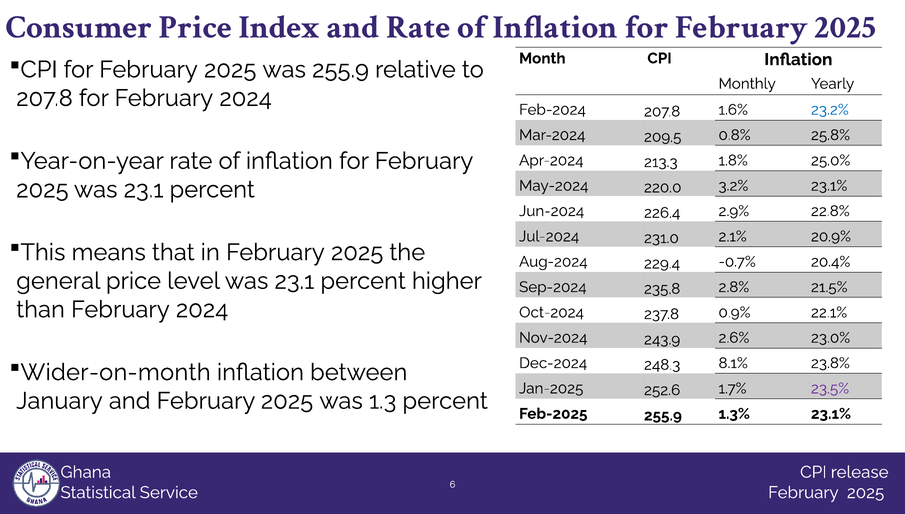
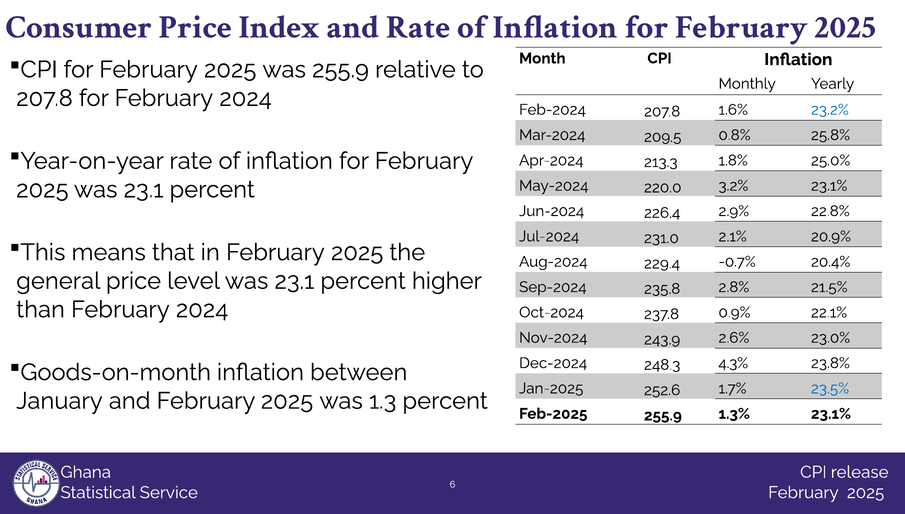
8.1%: 8.1% -> 4.3% (733, 363)
Wider-on-month: Wider-on-month -> Goods-on-month (116, 373)
23.5% colour: purple -> blue (830, 389)
